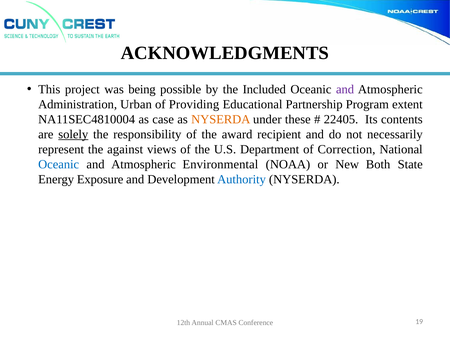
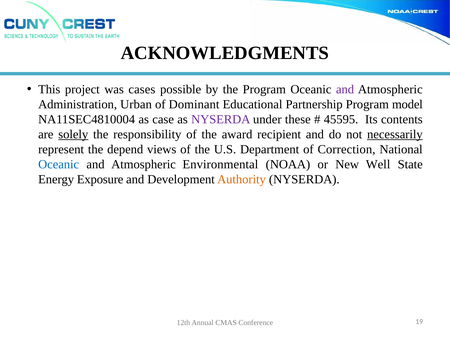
being: being -> cases (142, 89)
the Included: Included -> Program (264, 89)
Providing: Providing -> Dominant (194, 104)
extent: extent -> model (407, 104)
NYSERDA colour: orange -> purple (221, 119)
22405: 22405 -> 45595 (341, 119)
necessarily underline: none -> present (395, 134)
against: against -> depend (125, 149)
Both: Both -> Well (378, 165)
Authority colour: blue -> orange (242, 180)
